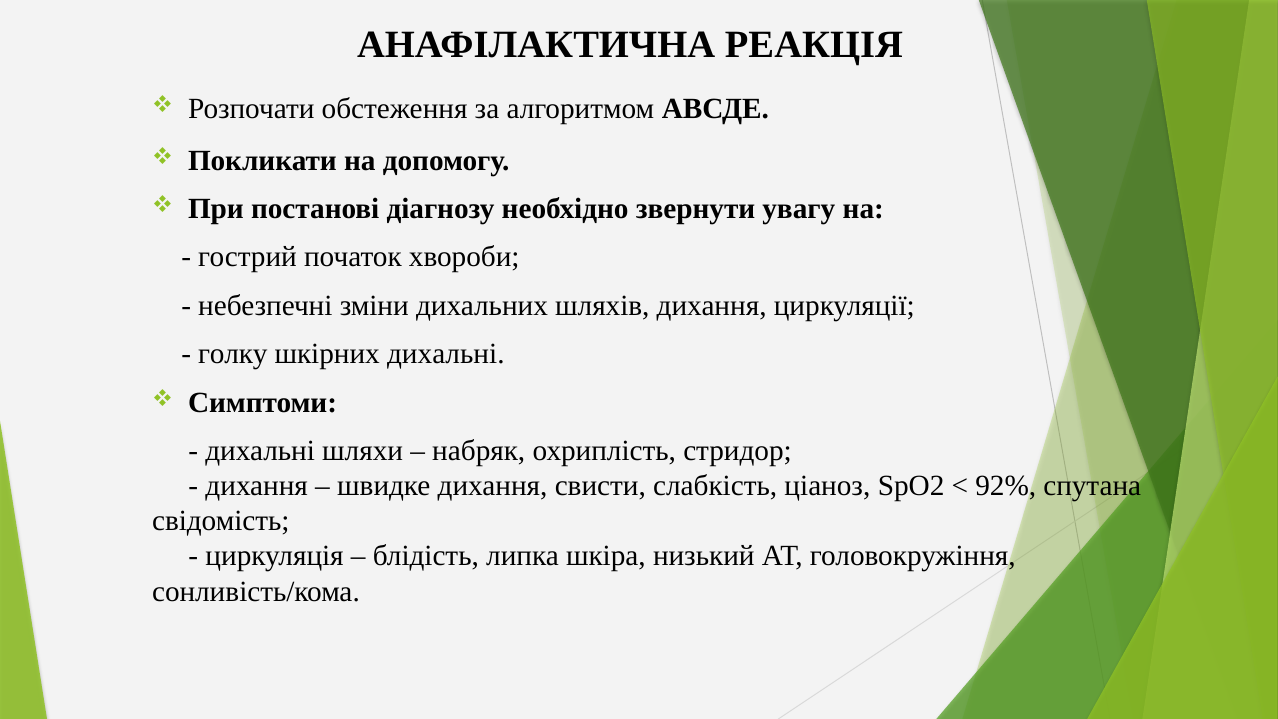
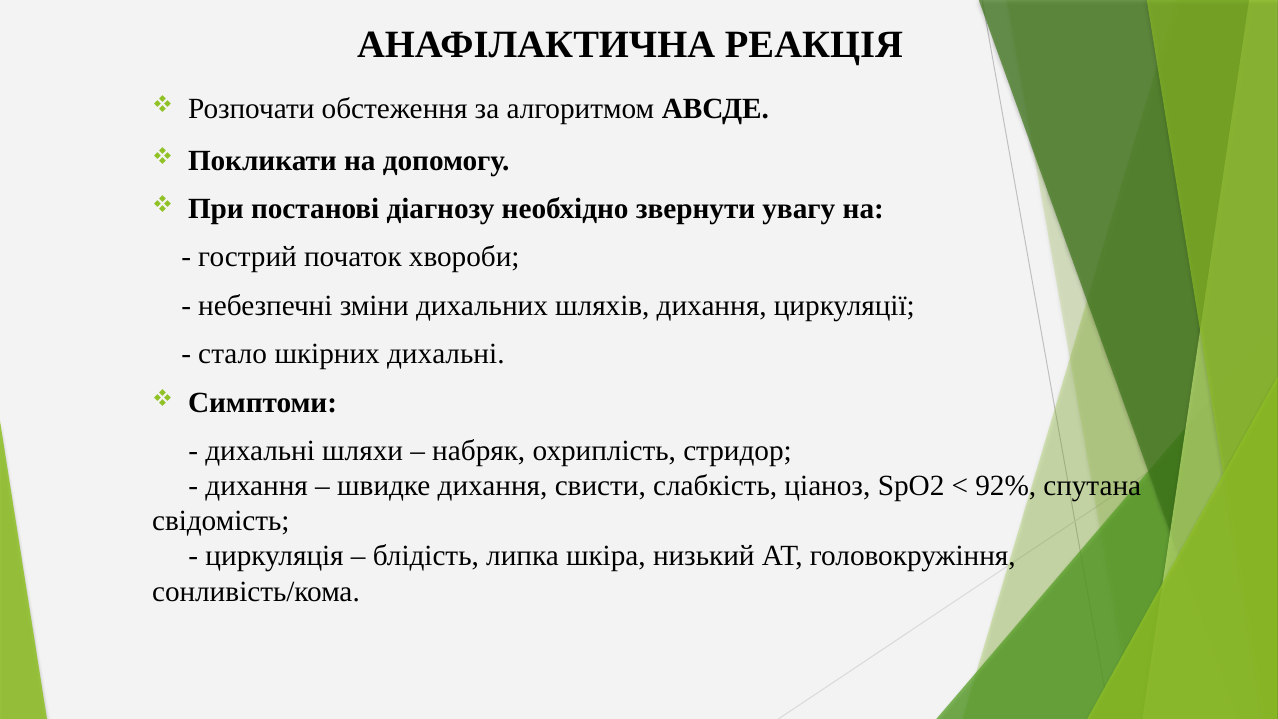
голку: голку -> стало (233, 354)
